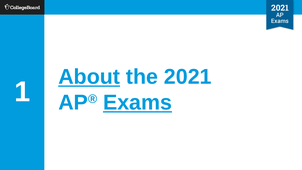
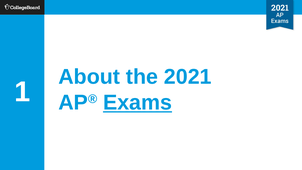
About underline: present -> none (89, 77)
